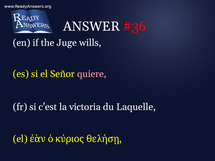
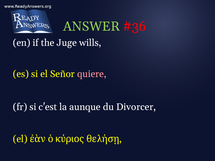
ANSWER colour: white -> light green (92, 27)
victoria: victoria -> aunque (85, 107)
Laquelle: Laquelle -> Divorcer (136, 107)
